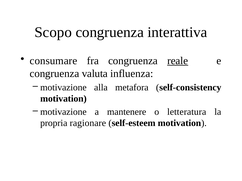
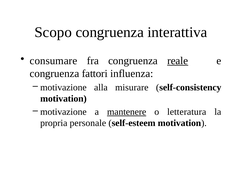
valuta: valuta -> fattori (95, 74)
metafora: metafora -> misurare (132, 88)
mantenere underline: none -> present (127, 112)
ragionare: ragionare -> personale (88, 123)
